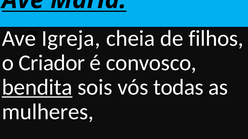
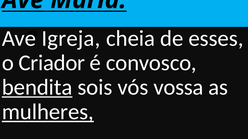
filhos: filhos -> esses (216, 38)
todas: todas -> vossa (178, 88)
mulheres underline: none -> present (48, 112)
